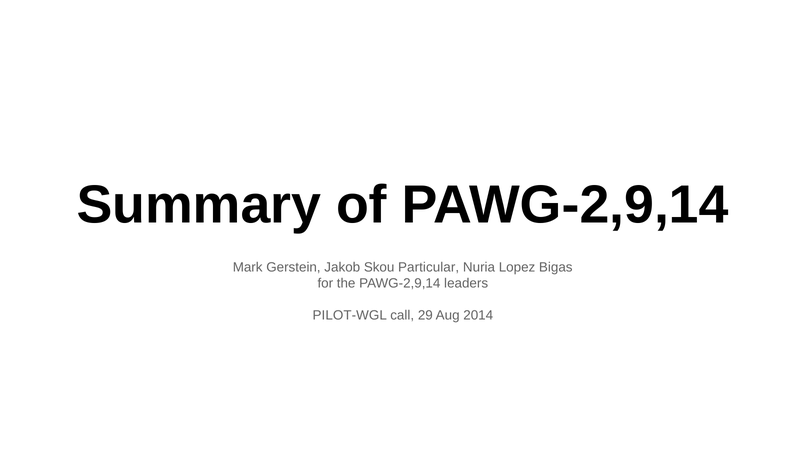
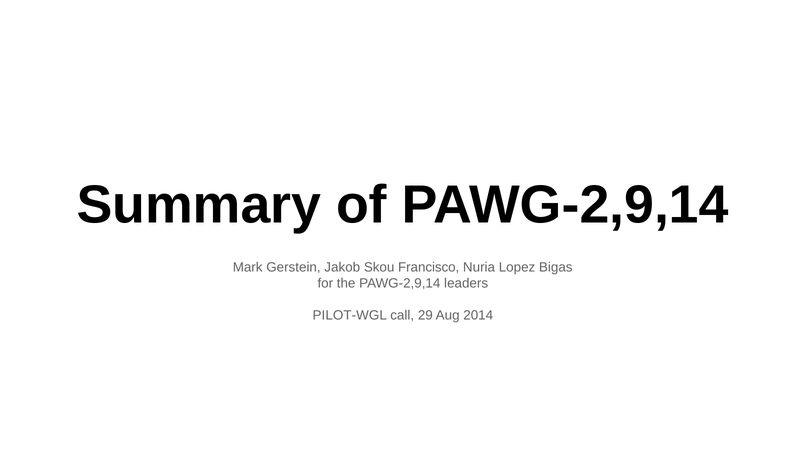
Particular: Particular -> Francisco (429, 267)
